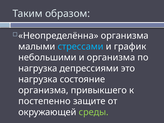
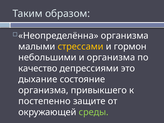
стрессами colour: light blue -> yellow (81, 47)
график: график -> гормон (130, 47)
нагрузка: нагрузка -> качество (38, 68)
нагрузка: нагрузка -> дыхание (38, 79)
